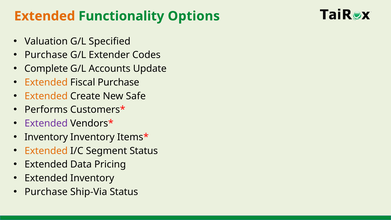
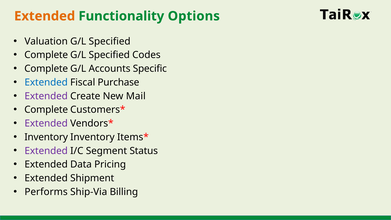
Purchase: Purchase -> Complete (46, 55)
Extender: Extender -> Specified (109, 55)
Update: Update -> Specific (150, 69)
Extended colour: orange -> blue (46, 82)
Extended colour: orange -> purple (46, 96)
Safe: Safe -> Mail (136, 96)
Performs: Performs -> Complete (46, 110)
Extended colour: orange -> purple (46, 151)
Extended Inventory: Inventory -> Shipment (92, 178)
Purchase: Purchase -> Performs (46, 192)
Ship-Via Status: Status -> Billing (124, 192)
